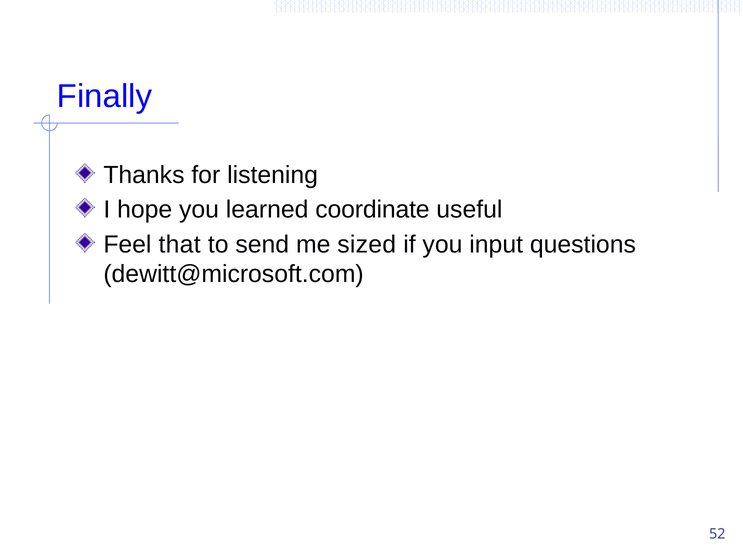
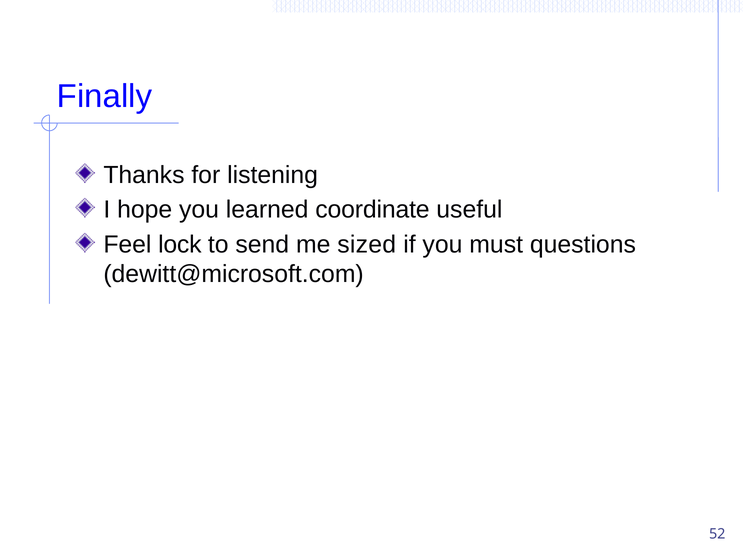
that: that -> lock (180, 244)
input: input -> must (496, 244)
